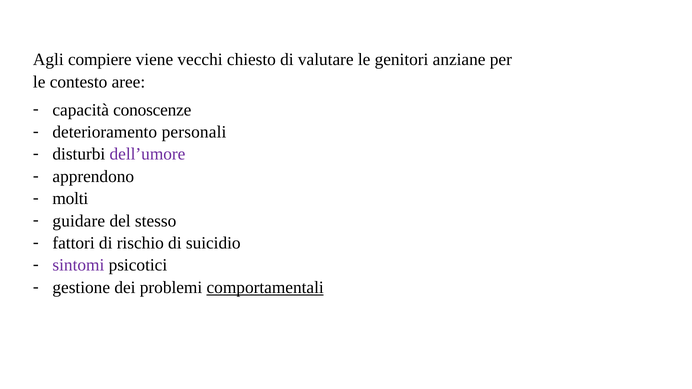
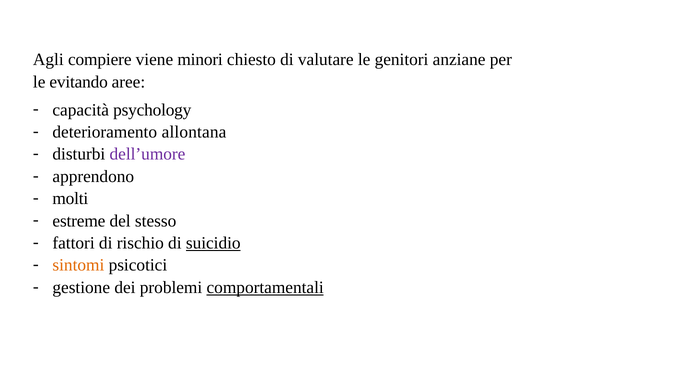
vecchi: vecchi -> minori (200, 60)
contesto: contesto -> evitando (79, 82)
conoscenze: conoscenze -> psychology (152, 110)
personali: personali -> allontana (194, 132)
guidare: guidare -> estreme (79, 221)
suicidio underline: none -> present (213, 243)
sintomi colour: purple -> orange (78, 265)
